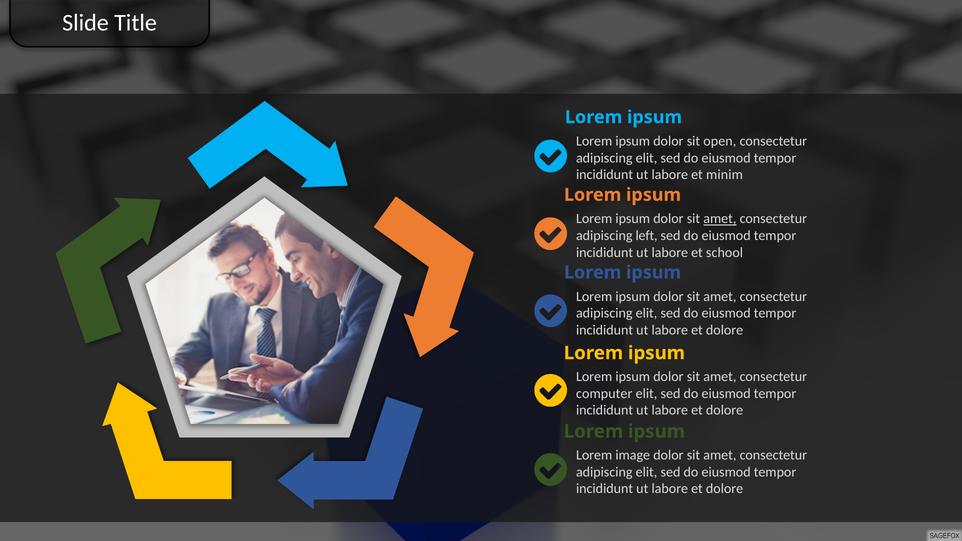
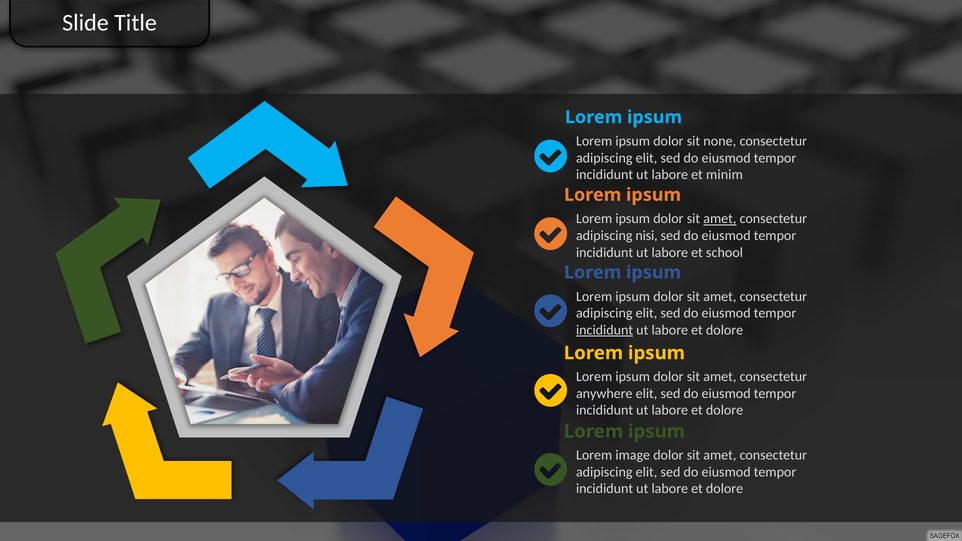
open: open -> none (720, 141)
left: left -> nisi (647, 236)
incididunt underline: none -> present (605, 330)
computer: computer -> anywhere (604, 394)
